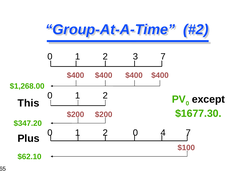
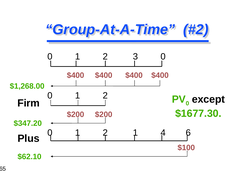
3 7: 7 -> 0 (163, 56)
This: This -> Firm (29, 103)
2 0: 0 -> 1 (135, 132)
4 7: 7 -> 6 (188, 132)
